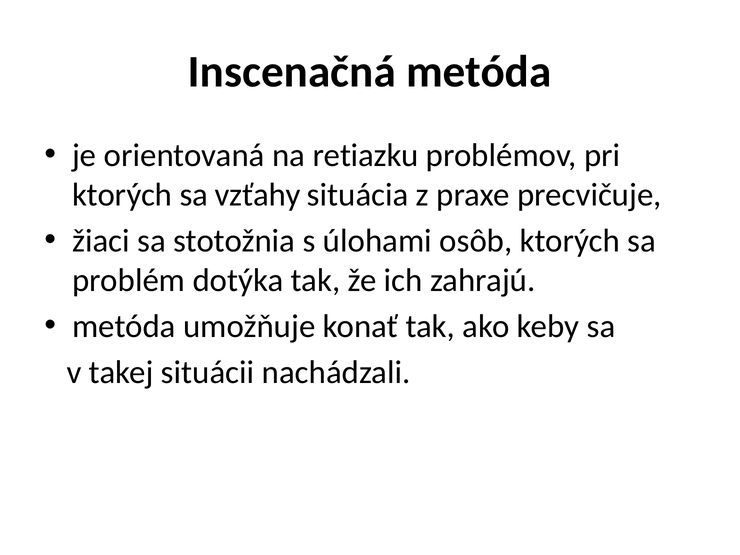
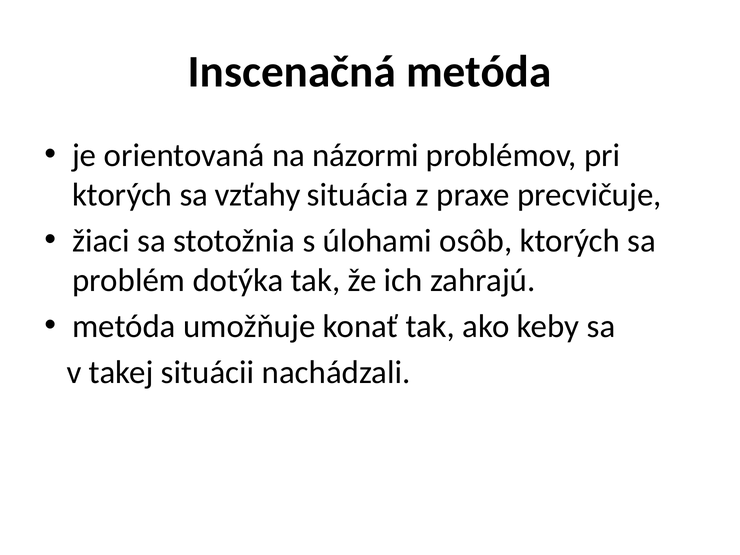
retiazku: retiazku -> názormi (366, 155)
